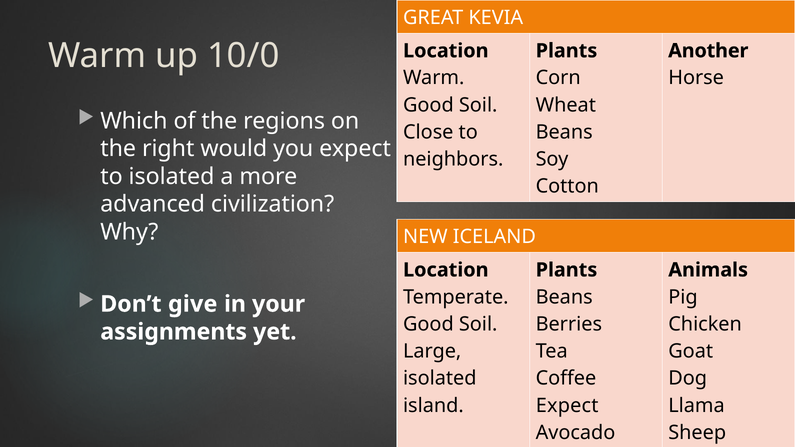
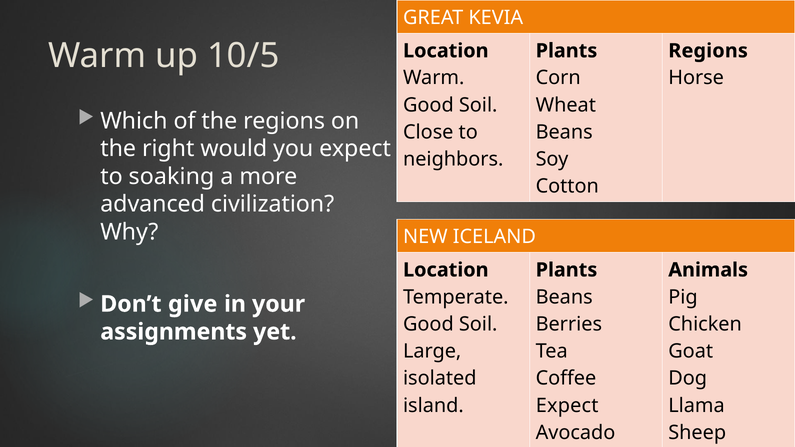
10/0: 10/0 -> 10/5 (243, 56)
Another: Another -> Regions (708, 51)
to isolated: isolated -> soaking (171, 177)
